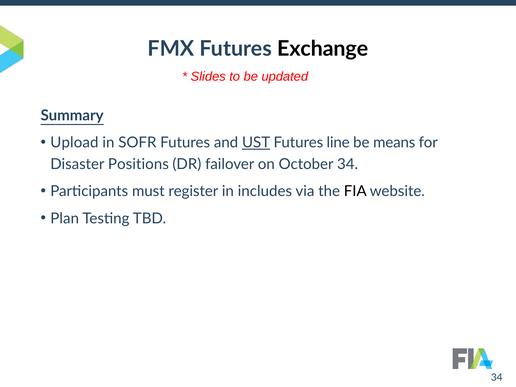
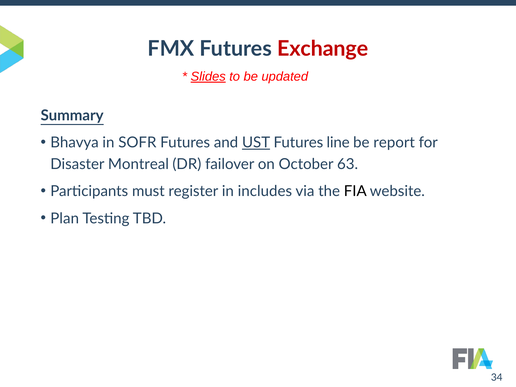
Exchange colour: black -> red (323, 49)
Slides underline: none -> present (208, 77)
Upload: Upload -> Bhavya (74, 143)
means: means -> report (394, 143)
Positions: Positions -> Montreal (138, 164)
October 34: 34 -> 63 (348, 164)
